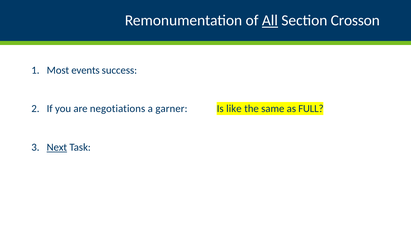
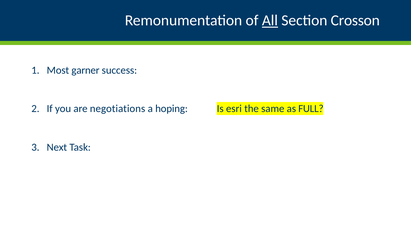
events: events -> garner (86, 70)
garner: garner -> hoping (172, 109)
like: like -> esri (234, 109)
Next underline: present -> none (57, 147)
